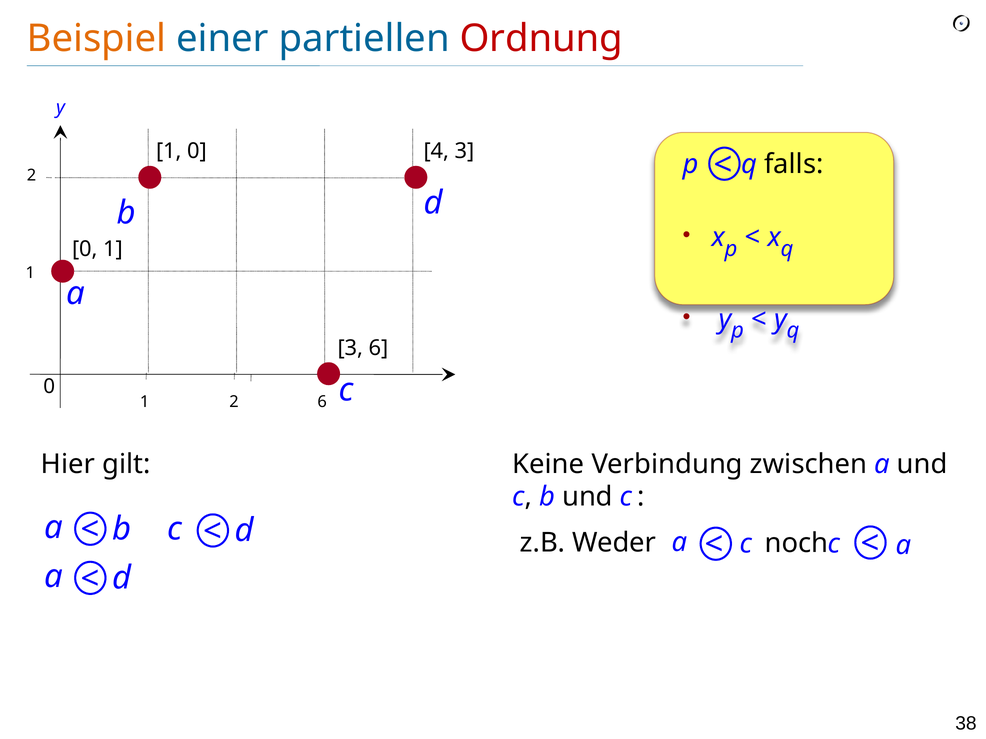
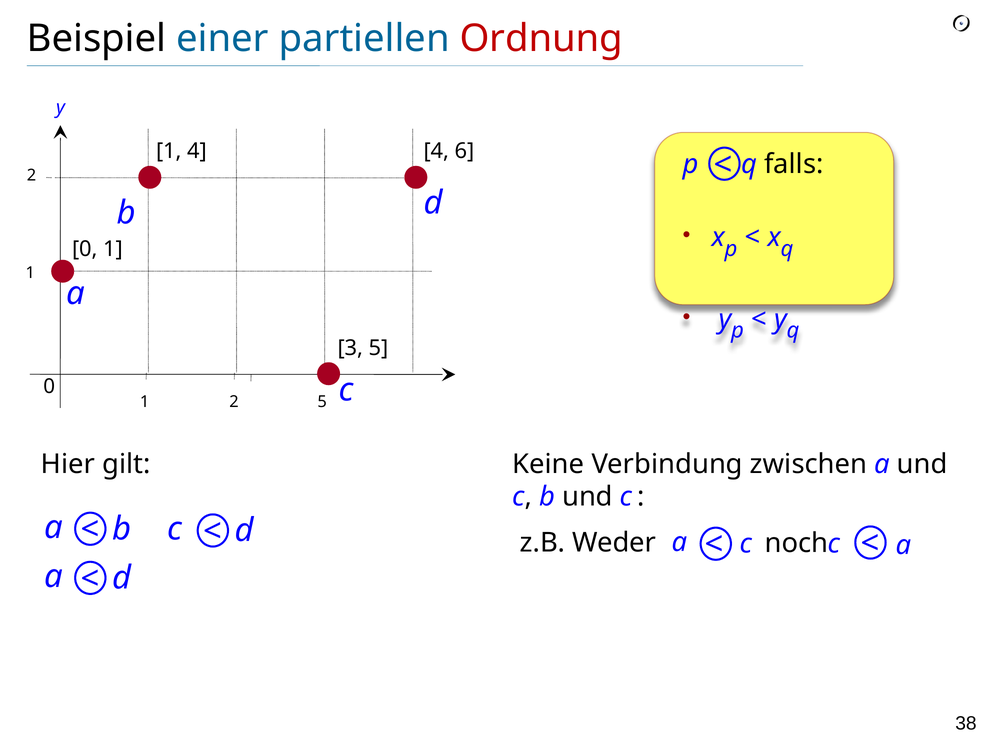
Beispiel colour: orange -> black (97, 39)
1 0: 0 -> 4 (197, 151)
4 3: 3 -> 6 (465, 151)
3 6: 6 -> 5 (379, 348)
2 6: 6 -> 5 (322, 402)
